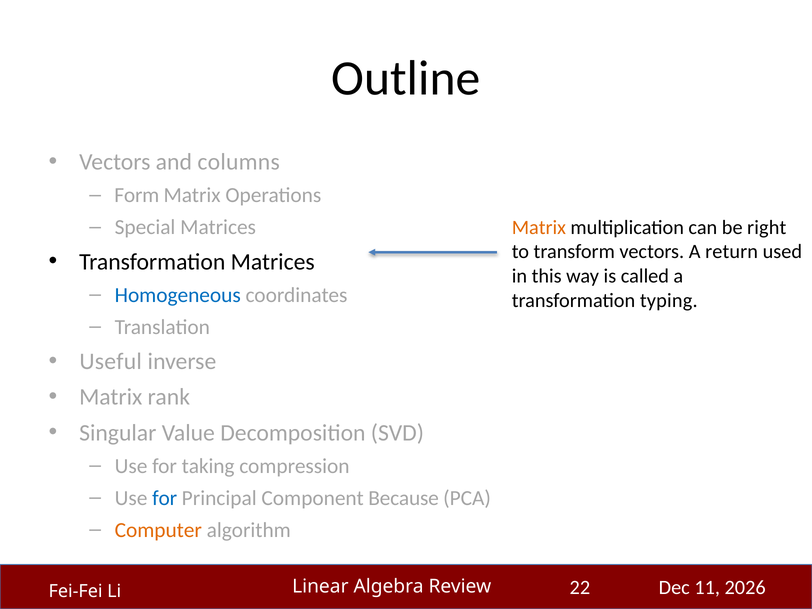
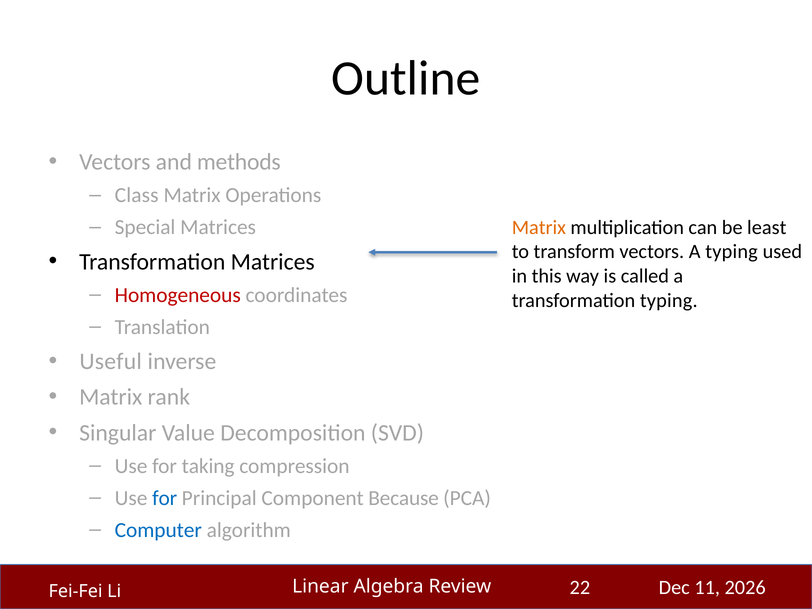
columns: columns -> methods (239, 162)
Form: Form -> Class (137, 195)
right: right -> least (767, 227)
A return: return -> typing (732, 252)
Homogeneous colour: blue -> red (178, 295)
Computer colour: orange -> blue (158, 530)
